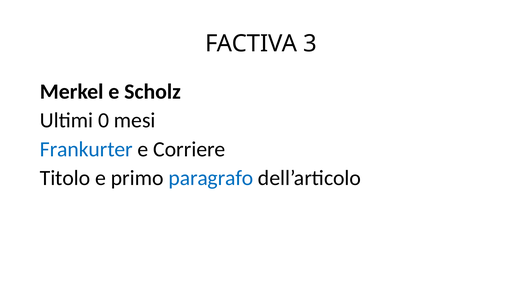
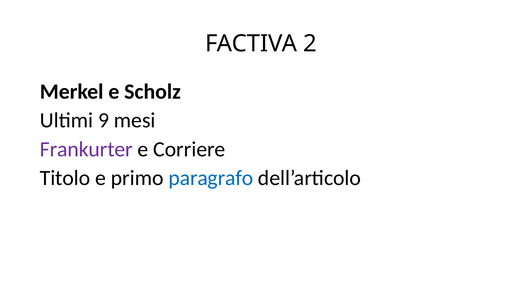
3: 3 -> 2 (310, 44)
0: 0 -> 9 (104, 121)
Frankurter colour: blue -> purple (86, 150)
